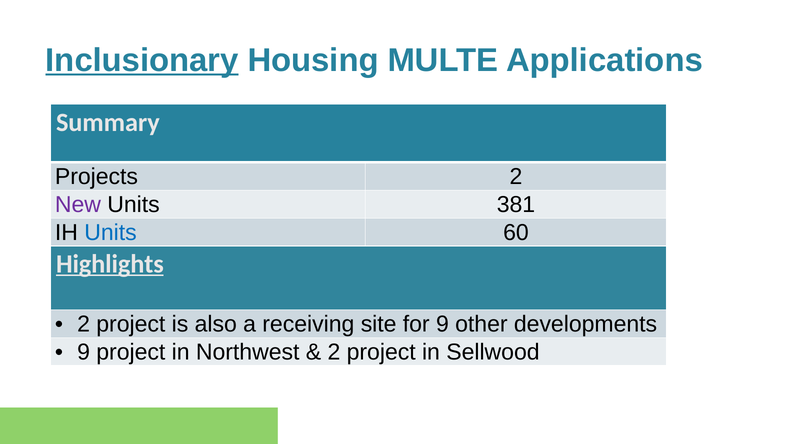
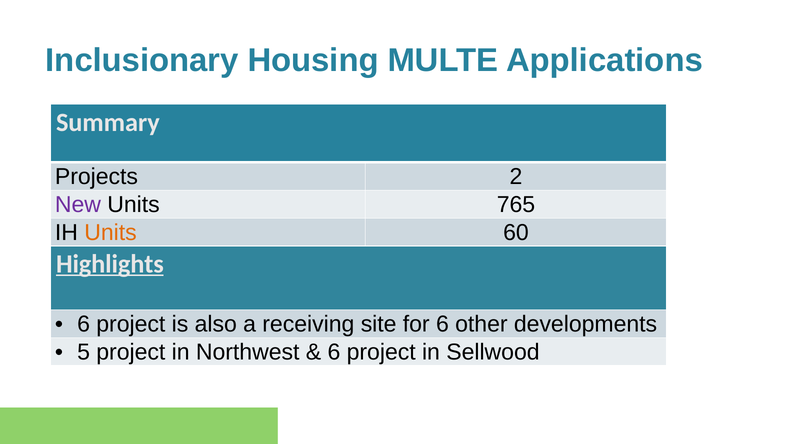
Inclusionary underline: present -> none (142, 61)
381: 381 -> 765 (516, 205)
Units colour: blue -> orange (111, 233)
2: 2 -> 6 (84, 325)
for 9: 9 -> 6 (442, 325)
9: 9 -> 5 (84, 352)
2: 2 -> 6 (334, 352)
